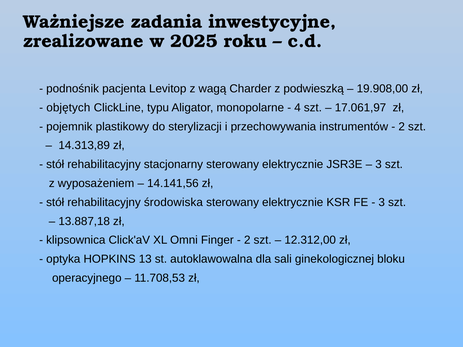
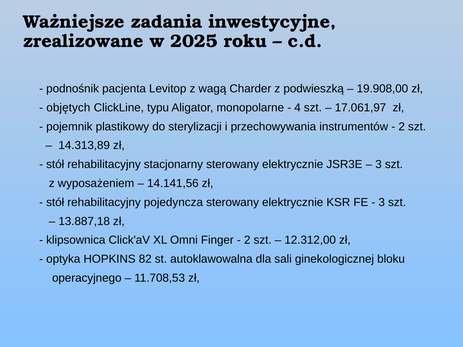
środowiska: środowiska -> pojedyncza (173, 202)
13: 13 -> 82 (145, 259)
